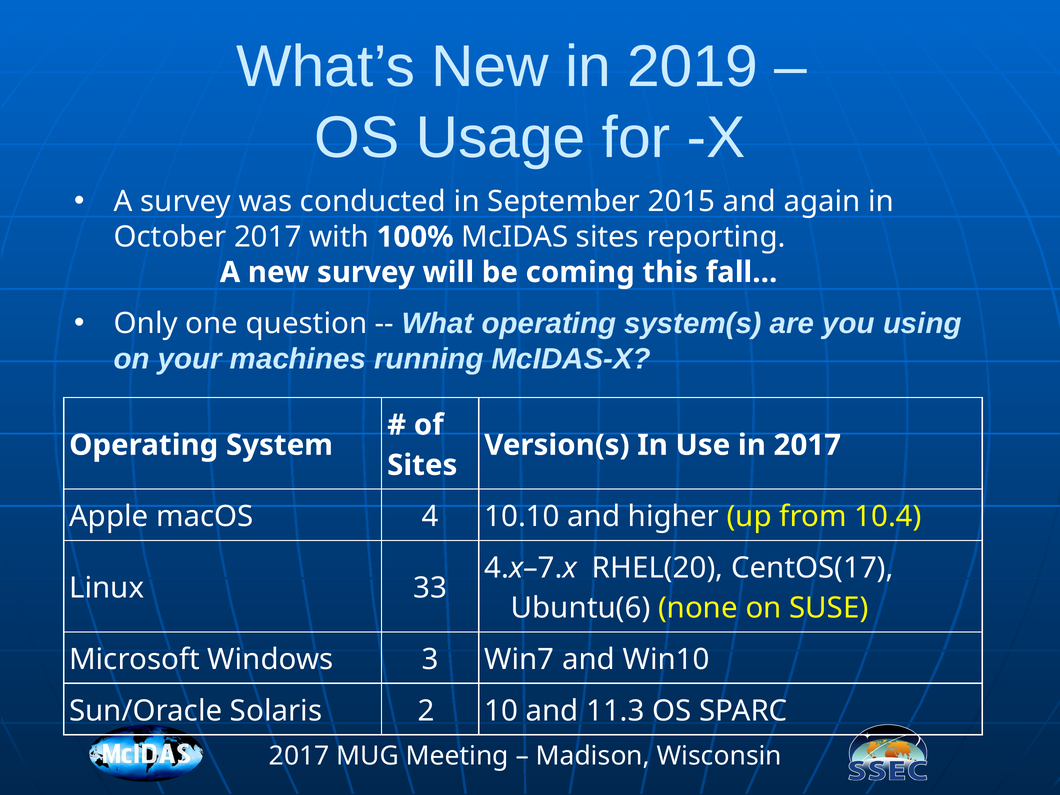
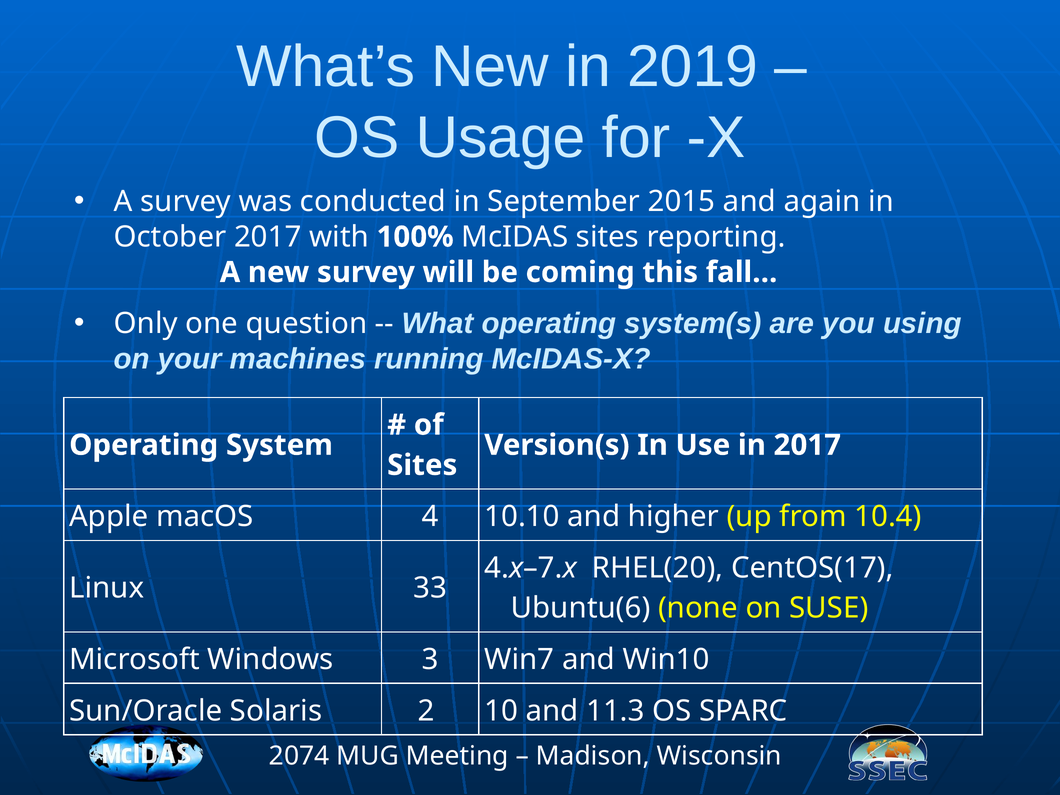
2017: 2017 -> 2074 (299, 756)
